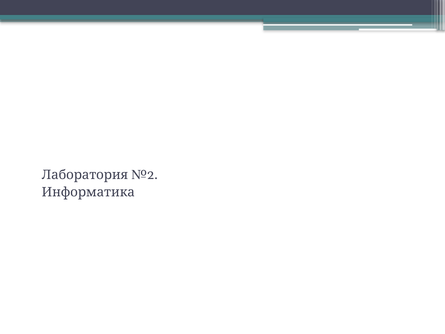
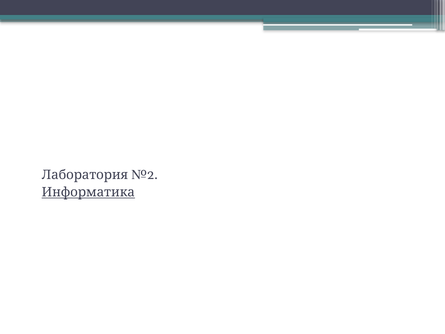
Информатика underline: none -> present (88, 192)
